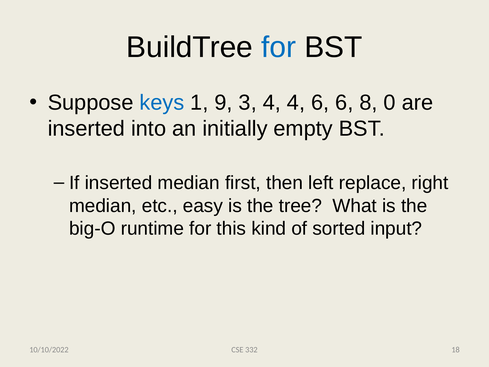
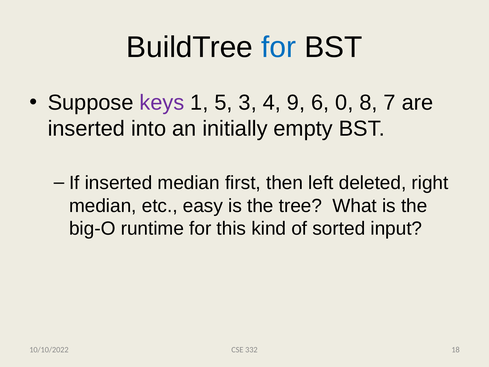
keys colour: blue -> purple (162, 103)
9: 9 -> 5 (224, 103)
4 4: 4 -> 9 (296, 103)
6 6: 6 -> 0 (344, 103)
0: 0 -> 7 (390, 103)
replace: replace -> deleted (373, 183)
